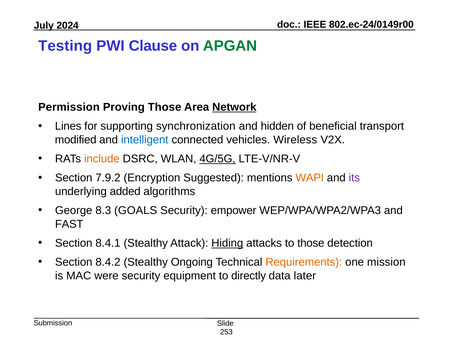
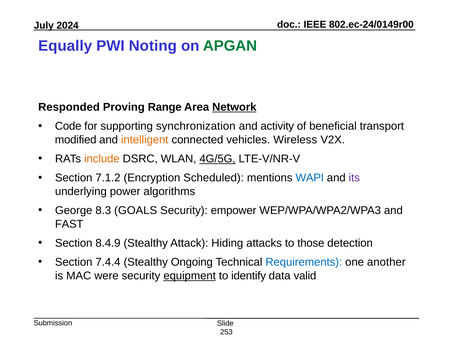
Testing: Testing -> Equally (65, 46)
Clause: Clause -> Noting (153, 46)
Permission: Permission -> Responded (69, 107)
Proving Those: Those -> Range (165, 107)
Lines: Lines -> Code (68, 126)
hidden: hidden -> activity (277, 126)
intelligent colour: blue -> orange (145, 140)
7.9.2: 7.9.2 -> 7.1.2 (108, 178)
Suggested: Suggested -> Scheduled (214, 178)
WAPI colour: orange -> blue (310, 178)
added: added -> power (125, 191)
8.4.1: 8.4.1 -> 8.4.9 (108, 243)
Hiding underline: present -> none (227, 243)
8.4.2: 8.4.2 -> 7.4.4 (108, 262)
Requirements colour: orange -> blue (304, 262)
mission: mission -> another (386, 262)
equipment underline: none -> present (190, 275)
directly: directly -> identify (249, 275)
later: later -> valid (305, 275)
